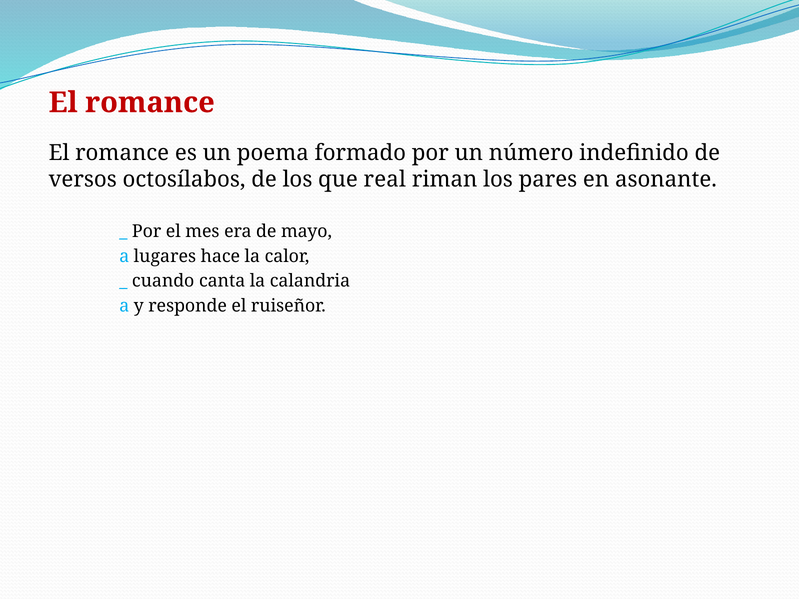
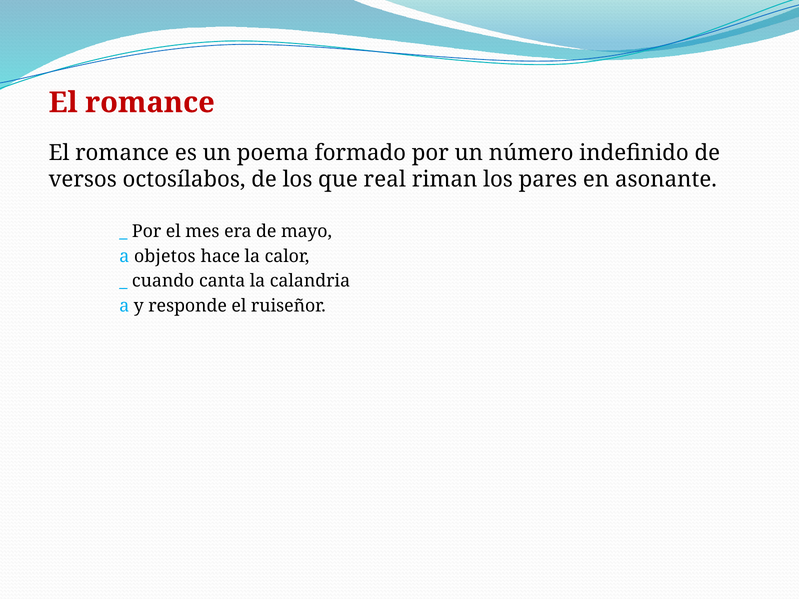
lugares: lugares -> objetos (165, 256)
